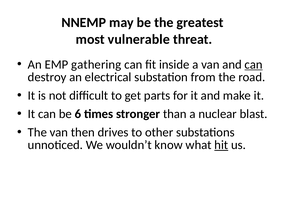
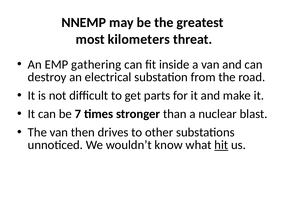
vulnerable: vulnerable -> kilometers (139, 39)
can underline: present -> none (254, 64)
6: 6 -> 7 (78, 114)
